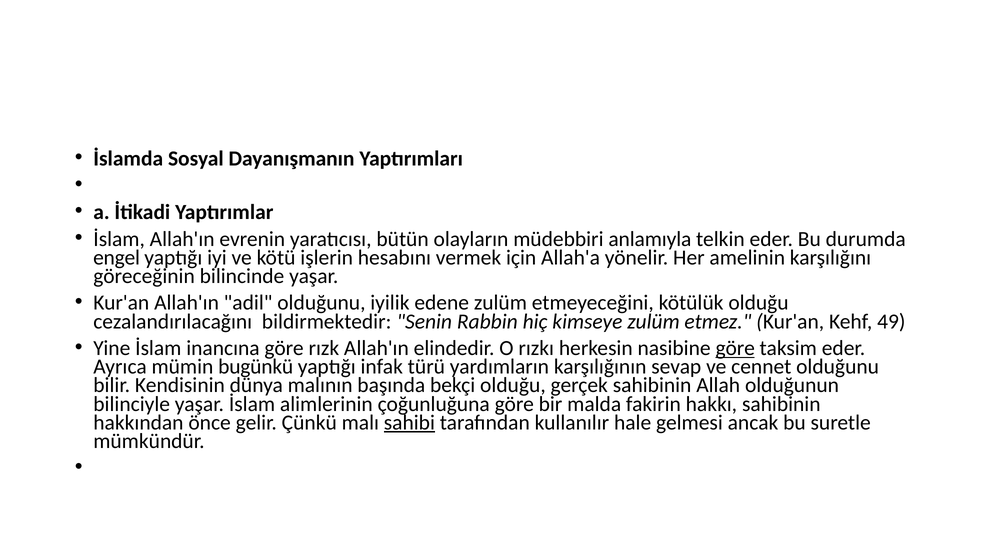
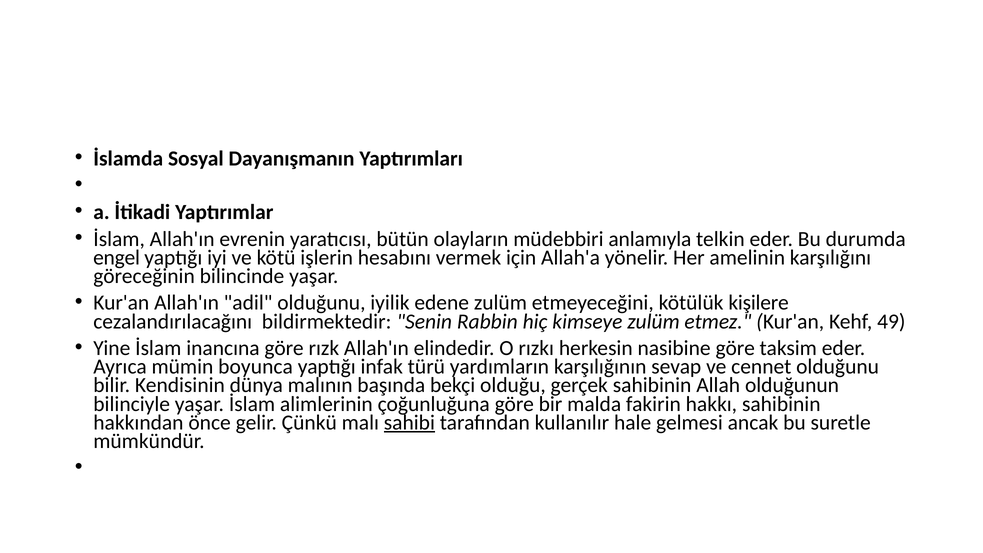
kötülük olduğu: olduğu -> kişilere (759, 303)
göre underline: present -> none (735, 348)
bugünkü: bugünkü -> boyunca (256, 367)
